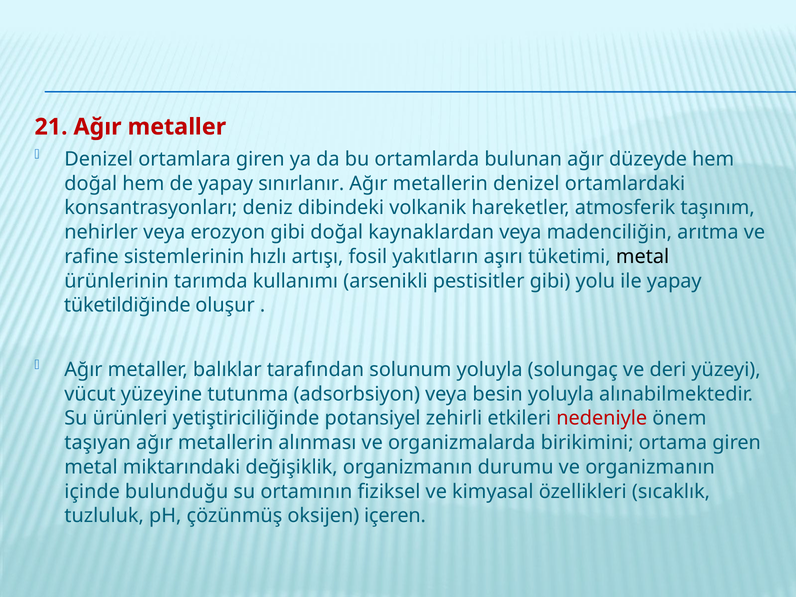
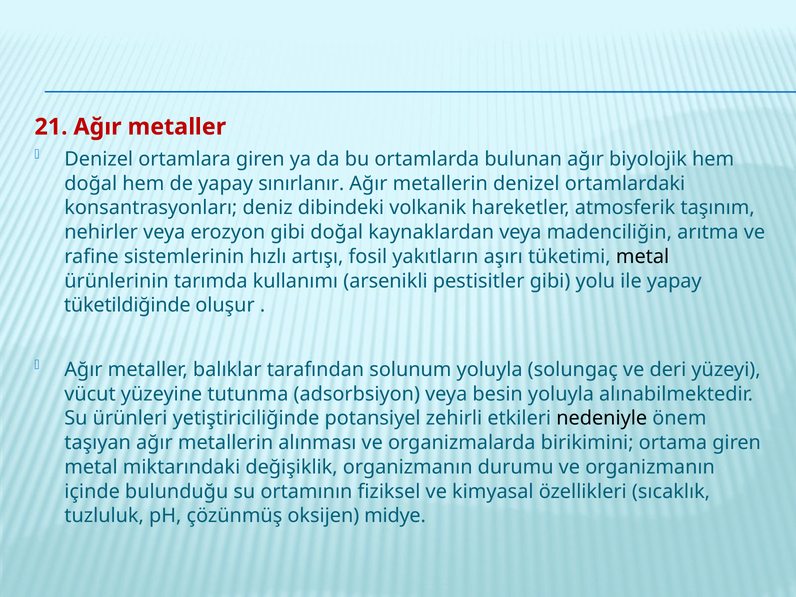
düzeyde: düzeyde -> biyolojik (648, 159)
nedeniyle colour: red -> black (602, 418)
içeren: içeren -> midye (395, 516)
